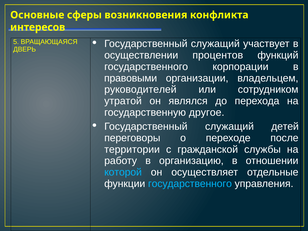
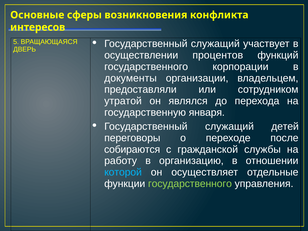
правовыми: правовыми -> документы (131, 78)
руководителей: руководителей -> предоставляли (140, 90)
другое: другое -> января (207, 112)
территории: территории -> собираются (132, 149)
государственного colour: light blue -> light green (190, 184)
